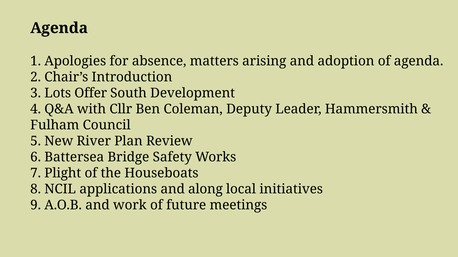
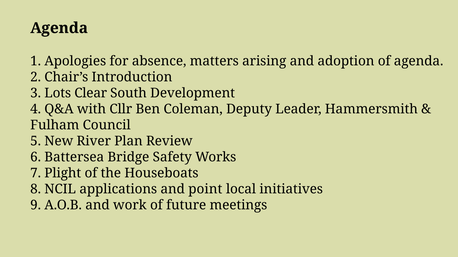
Offer: Offer -> Clear (91, 93)
along: along -> point (205, 190)
